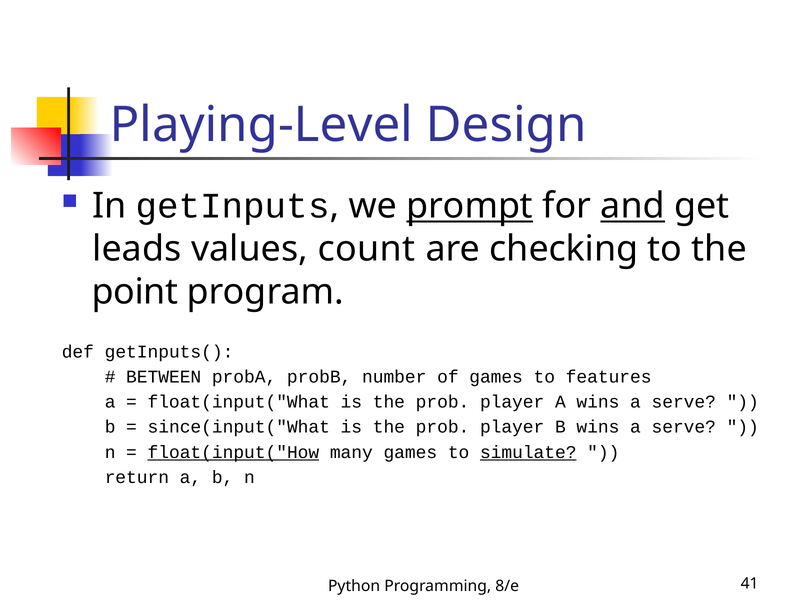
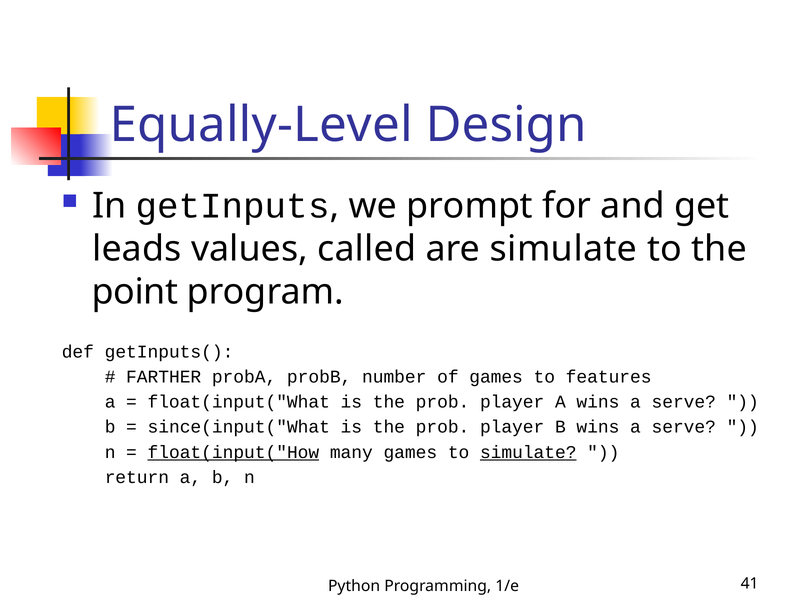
Playing-Level: Playing-Level -> Equally-Level (261, 125)
prompt underline: present -> none (470, 206)
and underline: present -> none (633, 206)
count: count -> called (367, 249)
are checking: checking -> simulate (564, 249)
BETWEEN: BETWEEN -> FARTHER (164, 377)
8/e: 8/e -> 1/e (507, 586)
